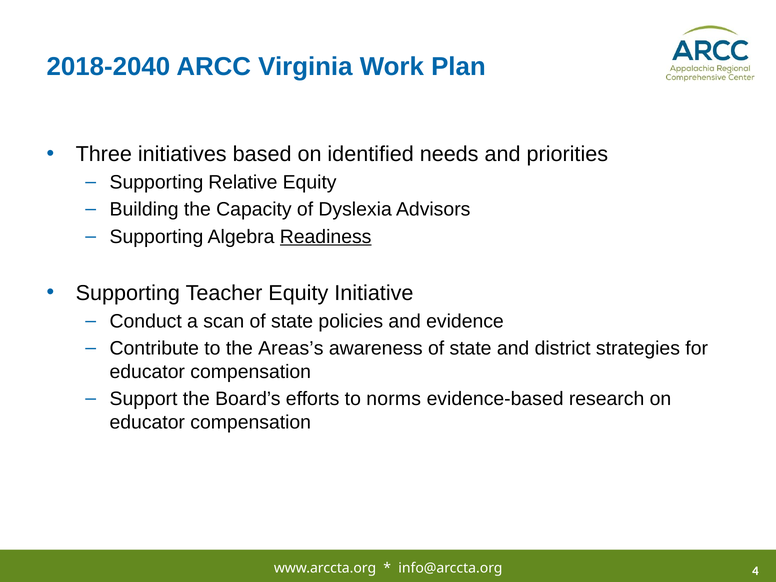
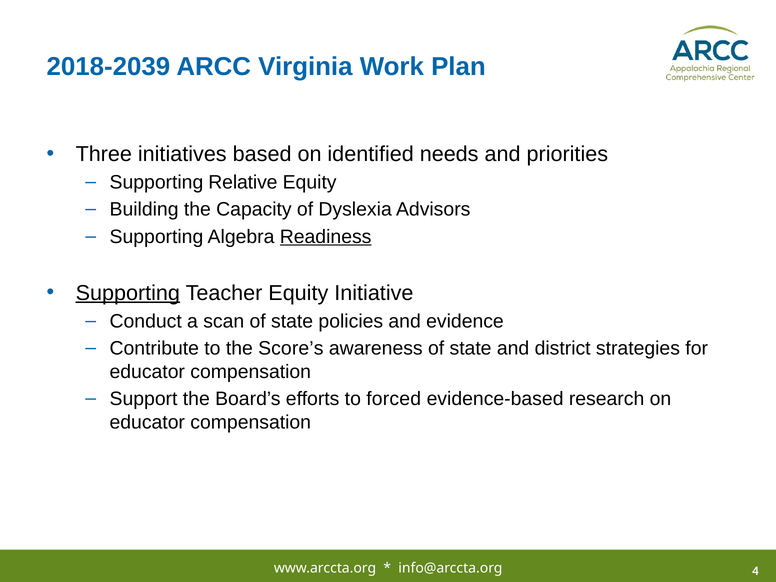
2018-2040: 2018-2040 -> 2018-2039 (108, 66)
Supporting underline: none -> present (128, 293)
Areas’s: Areas’s -> Score’s (291, 348)
norms: norms -> forced (394, 399)
